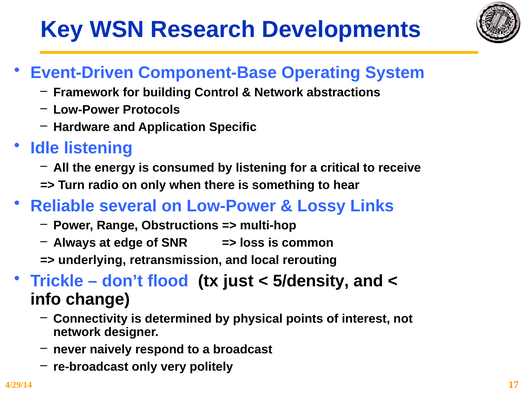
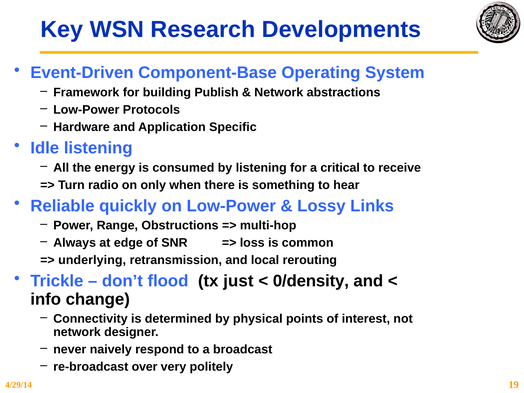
Control: Control -> Publish (217, 92)
several: several -> quickly (128, 206)
5/density: 5/density -> 0/density (311, 281)
re-broadcast only: only -> over (145, 367)
17: 17 -> 19 (514, 385)
